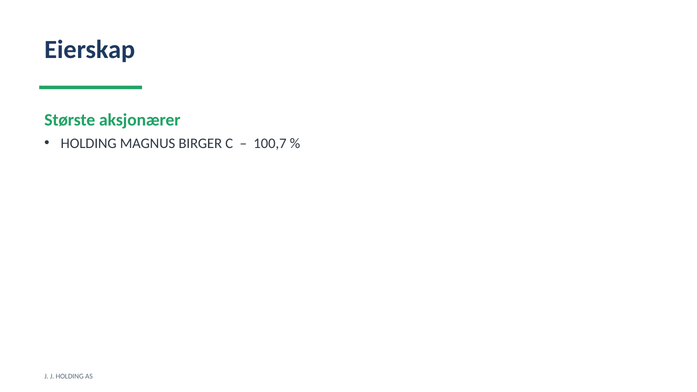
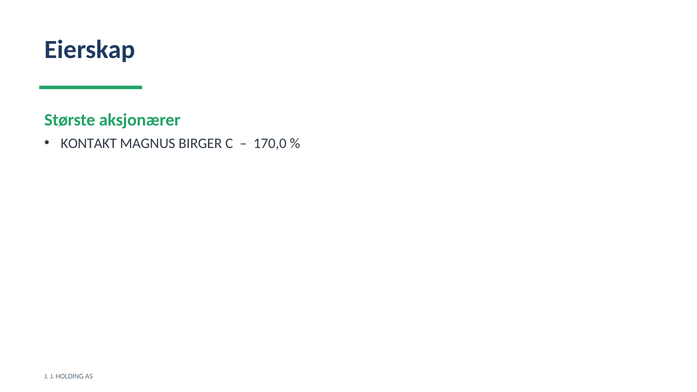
HOLDING: HOLDING -> KONTAKT (89, 143)
100,7: 100,7 -> 170,0 (270, 143)
